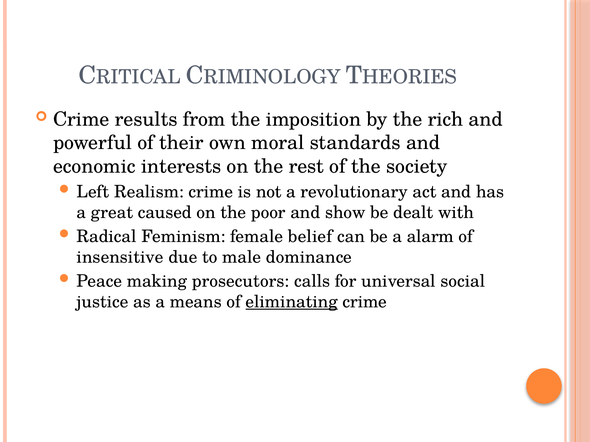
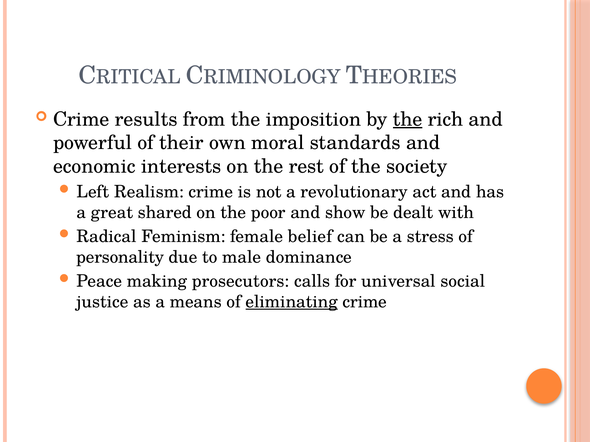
the underline: none -> present (408, 119)
caused: caused -> shared (165, 213)
alarm: alarm -> stress (430, 237)
insensitive: insensitive -> personality (120, 257)
